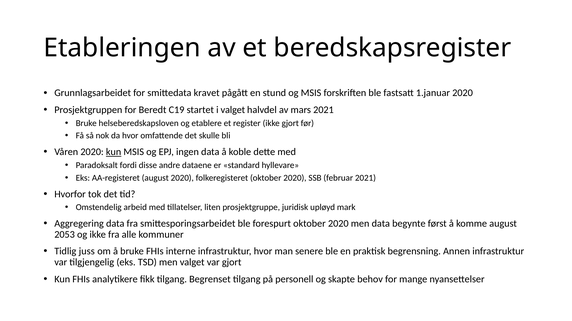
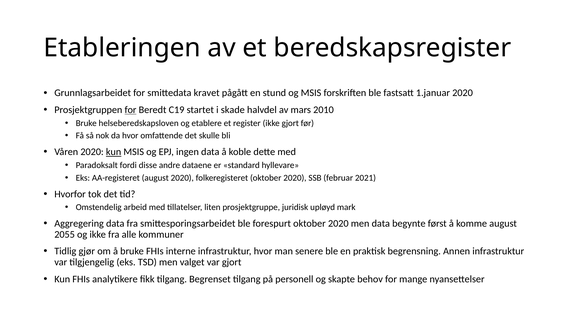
for underline: none -> present (131, 110)
i valget: valget -> skade (233, 110)
mars 2021: 2021 -> 2010 (323, 110)
2053: 2053 -> 2055 (65, 235)
juss: juss -> gjør (87, 252)
